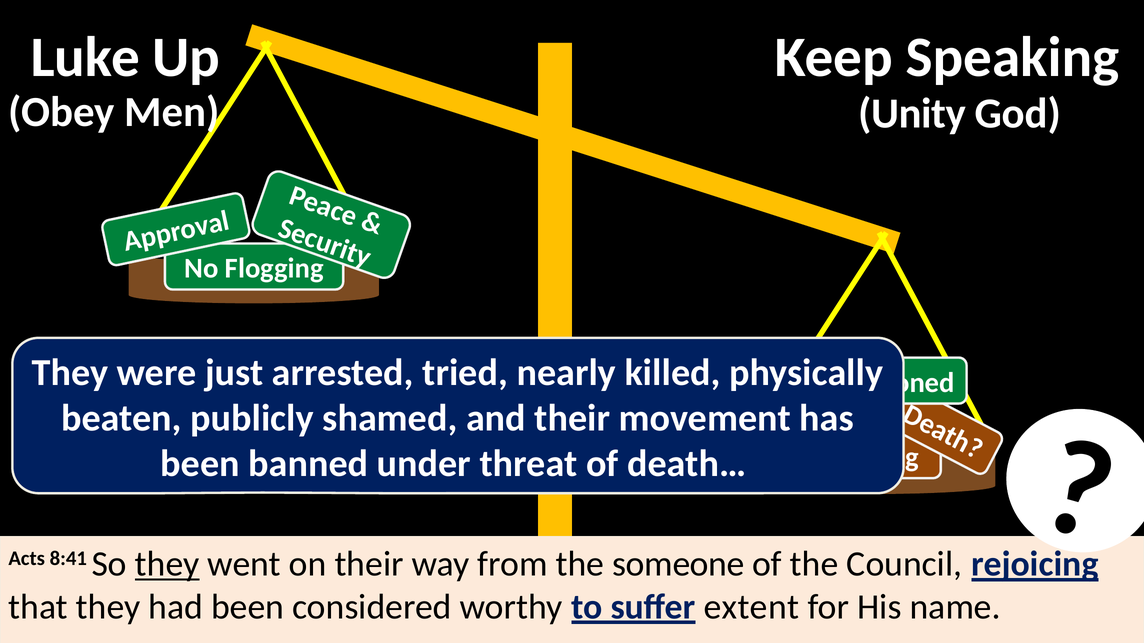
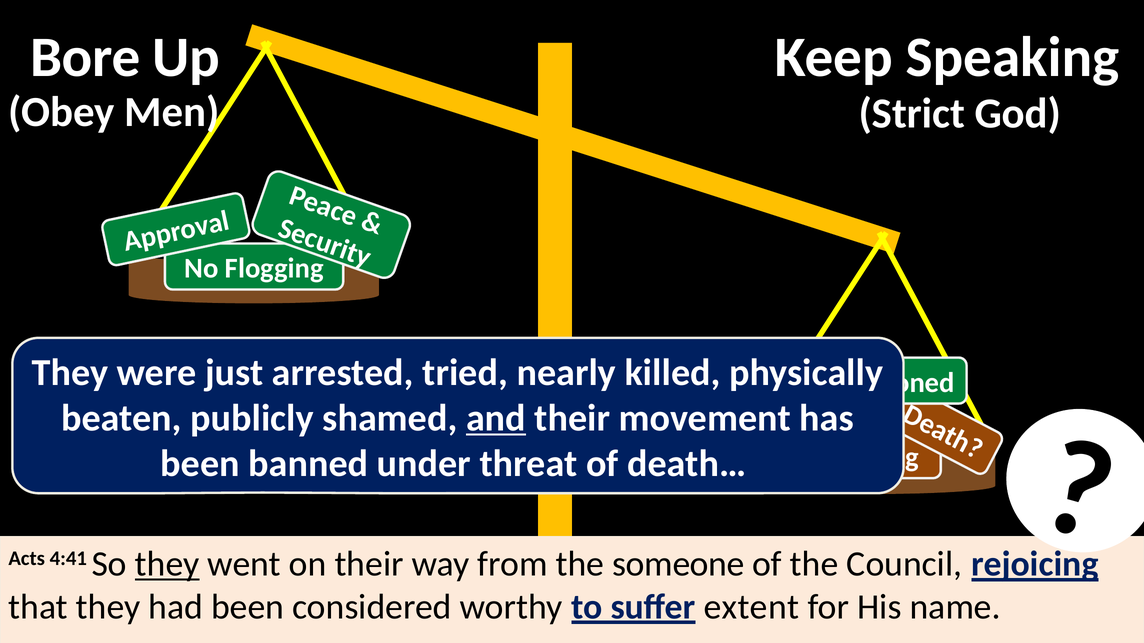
Luke: Luke -> Bore (85, 58)
Unity: Unity -> Strict (912, 114)
and underline: none -> present (496, 419)
8:41: 8:41 -> 4:41 (68, 559)
